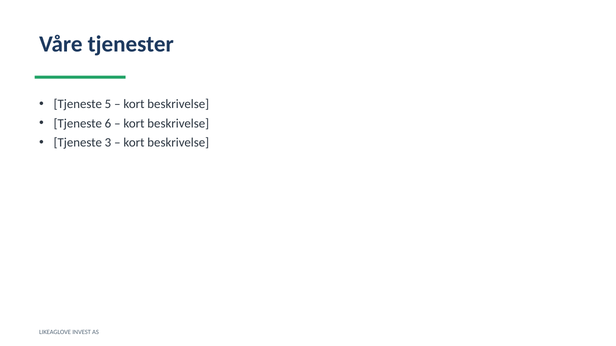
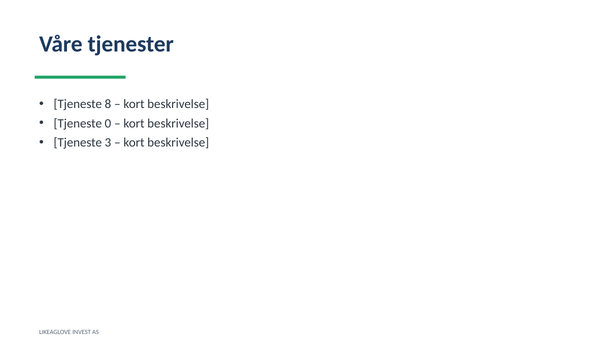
5: 5 -> 8 (108, 104)
6: 6 -> 0 (108, 124)
